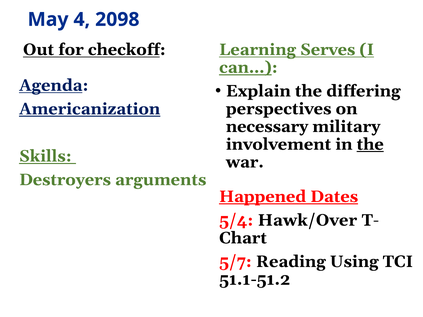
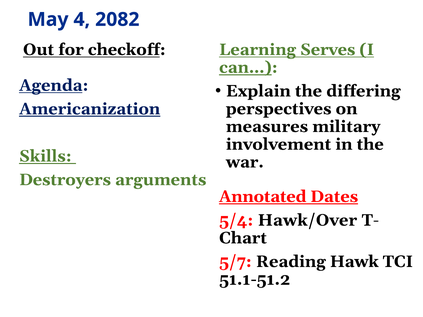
2098: 2098 -> 2082 (117, 19)
necessary: necessary -> measures (267, 127)
the underline: present -> none (370, 144)
Happened: Happened -> Annotated (263, 197)
Using: Using -> Hawk (354, 262)
